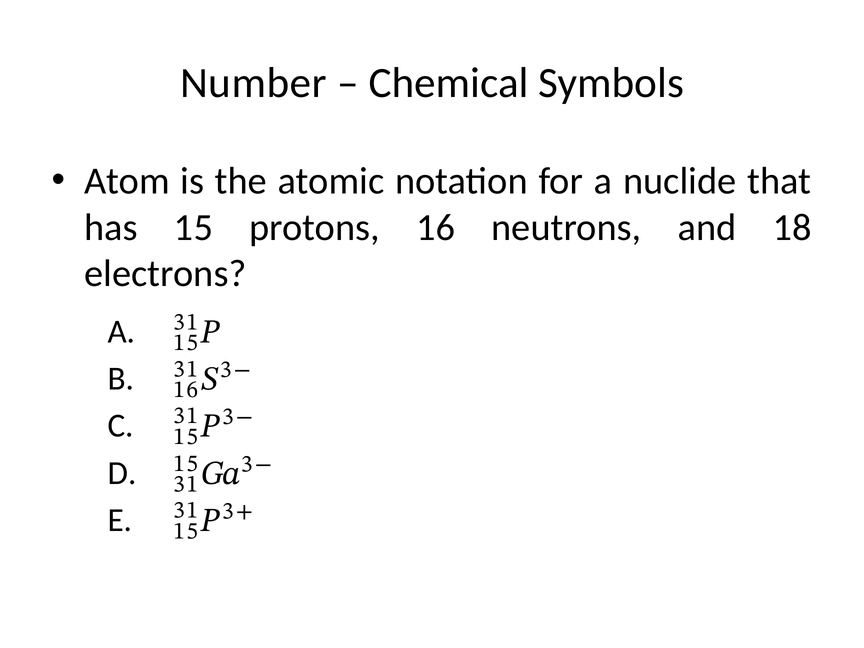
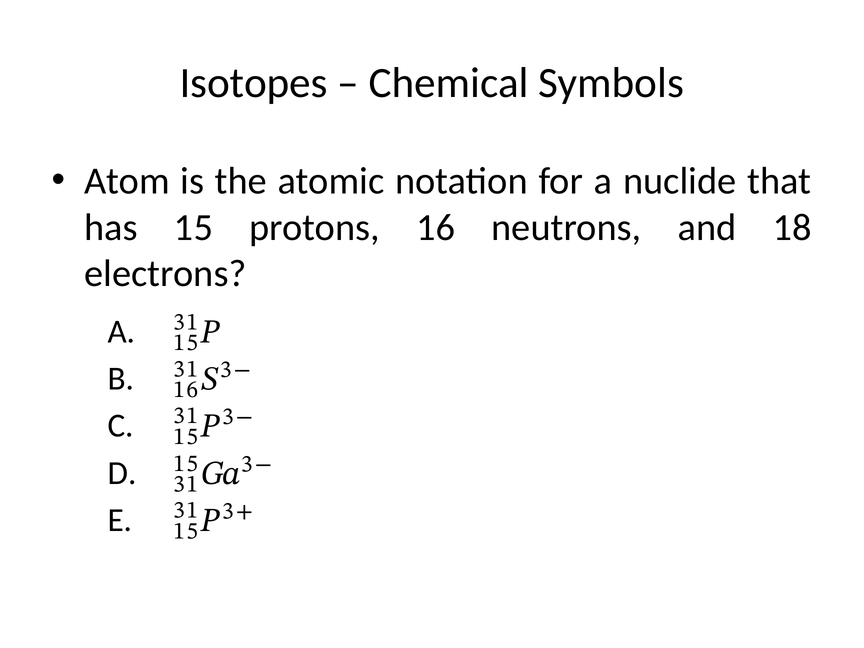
Number: Number -> Isotopes (254, 83)
